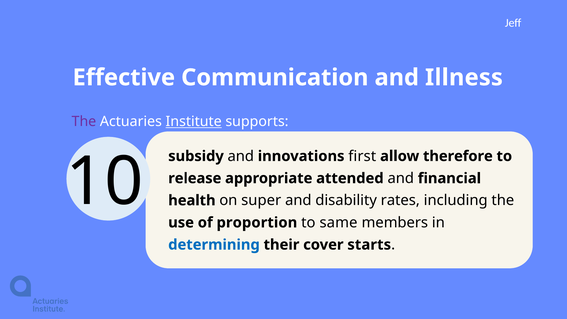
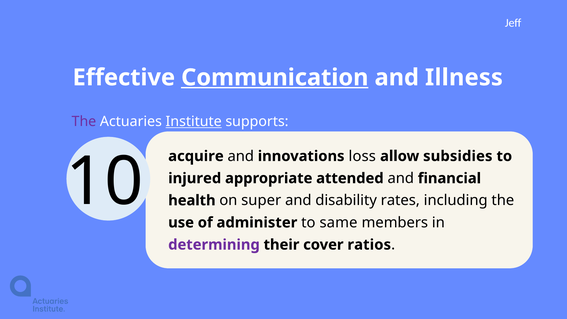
Communication underline: none -> present (275, 78)
subsidy: subsidy -> acquire (196, 156)
first: first -> loss (362, 156)
therefore: therefore -> subsidies (458, 156)
release: release -> injured (195, 178)
proportion: proportion -> administer (257, 223)
determining colour: blue -> purple (214, 245)
starts: starts -> ratios (369, 245)
